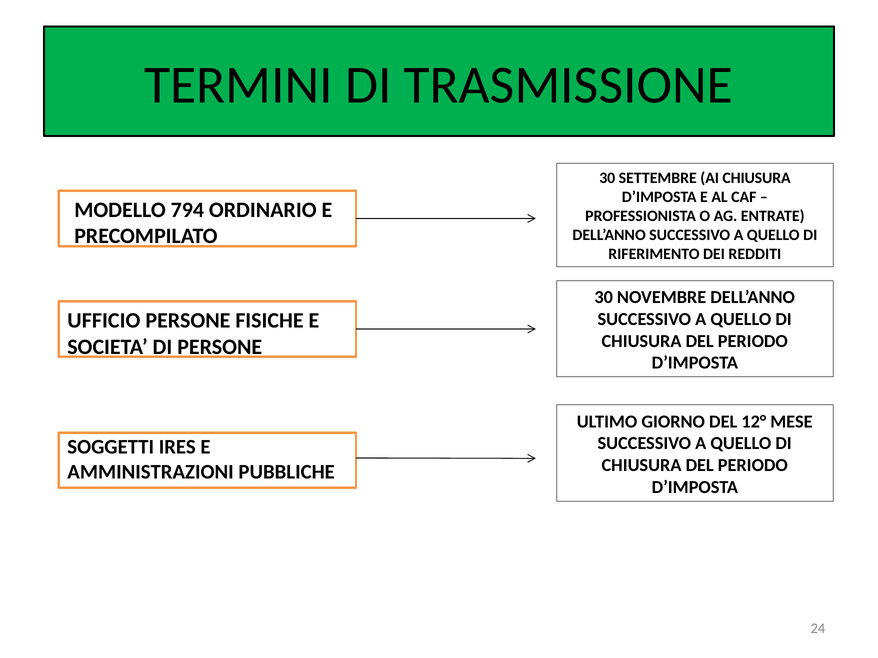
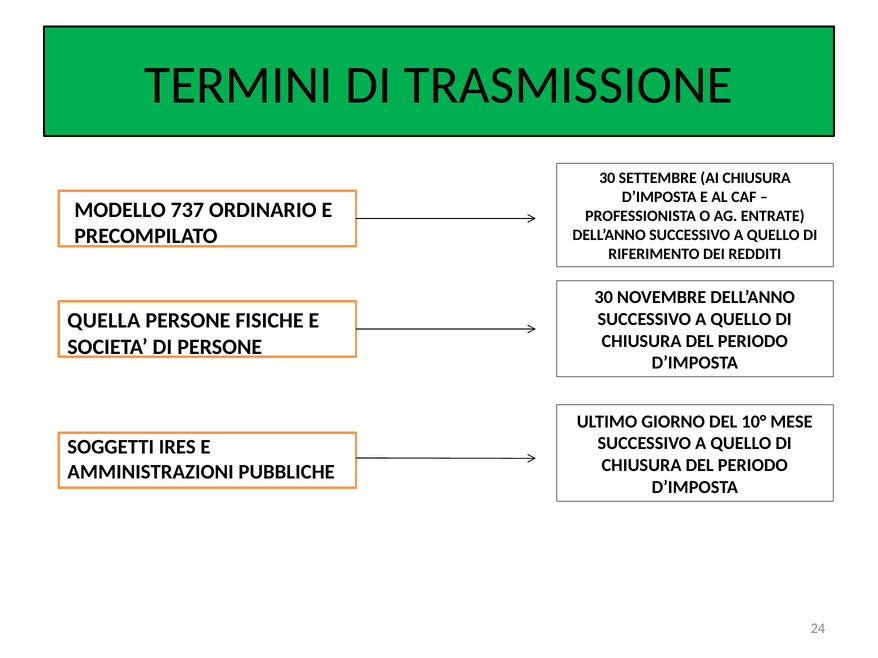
794: 794 -> 737 (187, 210)
UFFICIO: UFFICIO -> QUELLA (104, 321)
12°: 12° -> 10° (754, 422)
